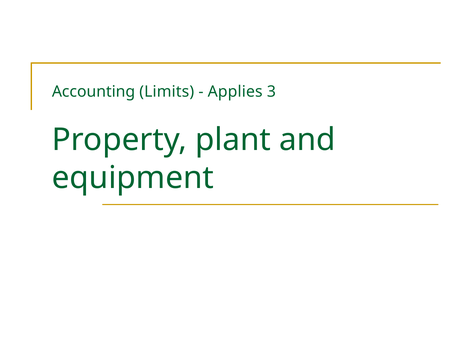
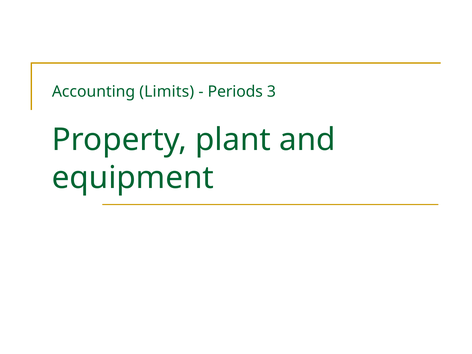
Applies: Applies -> Periods (235, 92)
